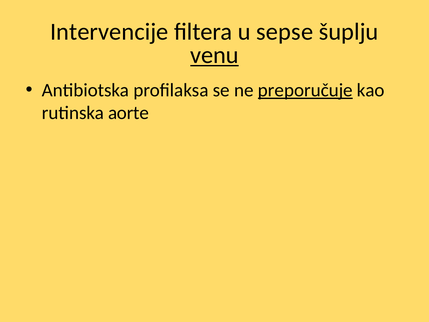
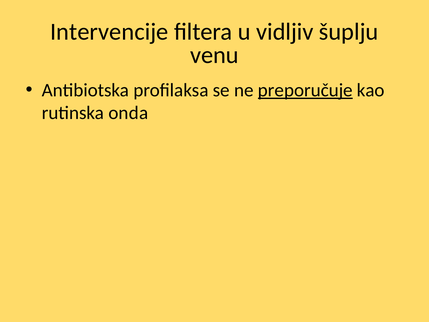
sepse: sepse -> vidljiv (285, 32)
venu underline: present -> none (214, 55)
aorte: aorte -> onda (128, 113)
